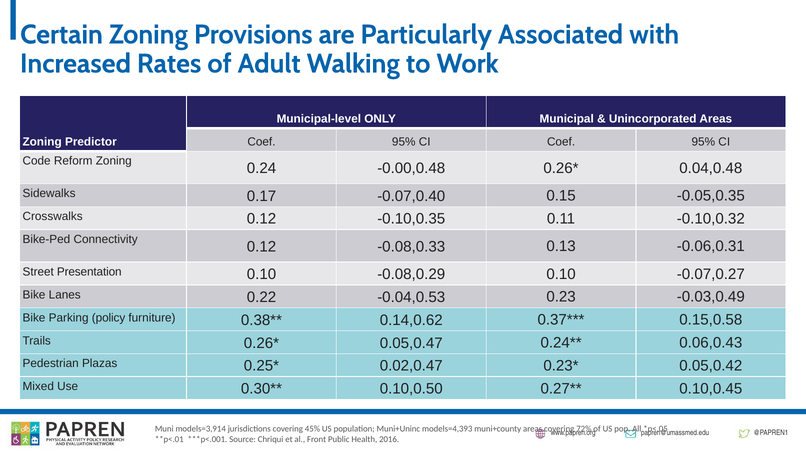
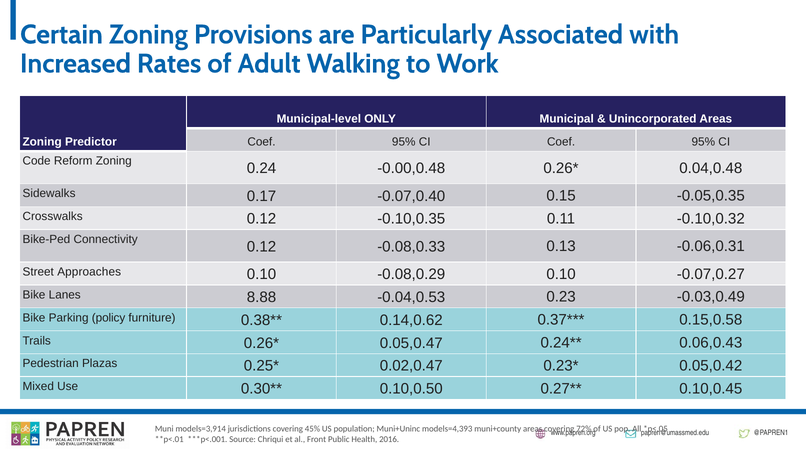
Presentation: Presentation -> Approaches (89, 272)
0.22: 0.22 -> 8.88 (261, 297)
